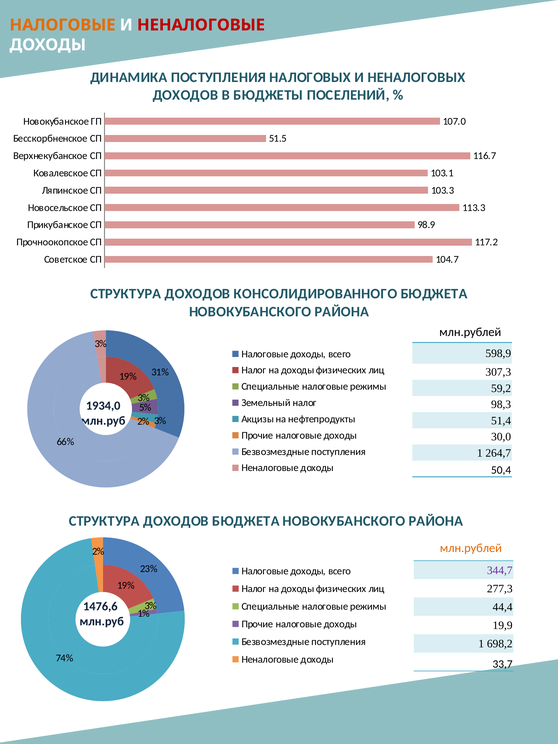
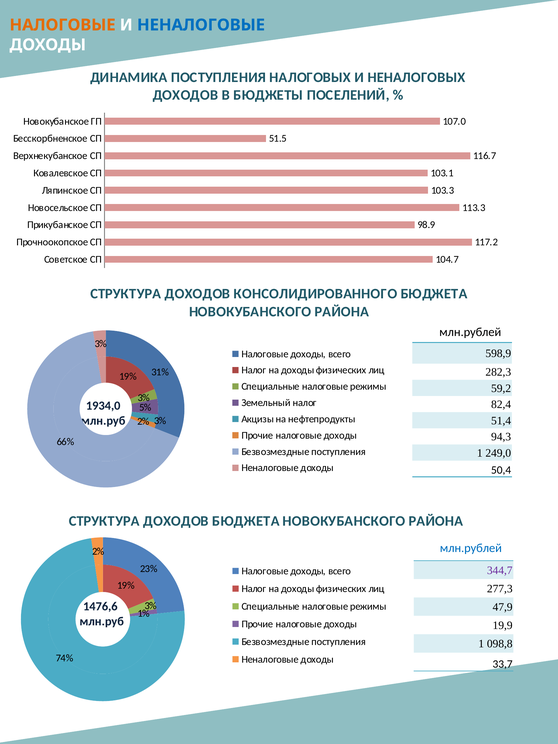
НЕНАЛОГОВЫЕ colour: red -> blue (201, 25)
307,3: 307,3 -> 282,3 (498, 372)
98,3: 98,3 -> 82,4 (501, 405)
30,0: 30,0 -> 94,3 (501, 437)
264,7: 264,7 -> 249,0 (498, 453)
млн.рублей colour: orange -> blue (471, 548)
44,4: 44,4 -> 47,9 (503, 607)
698,2: 698,2 -> 098,8 (500, 644)
